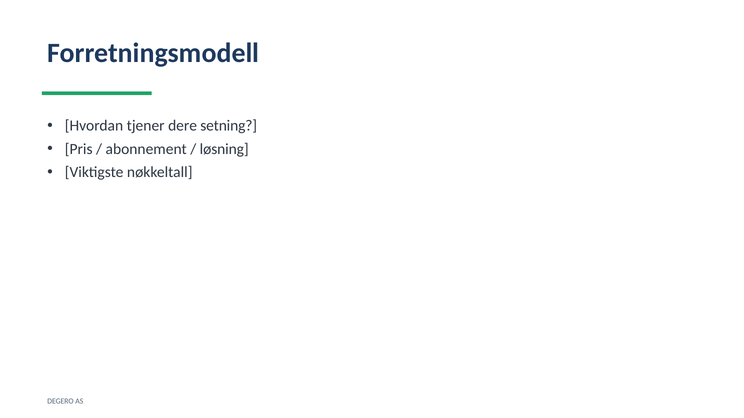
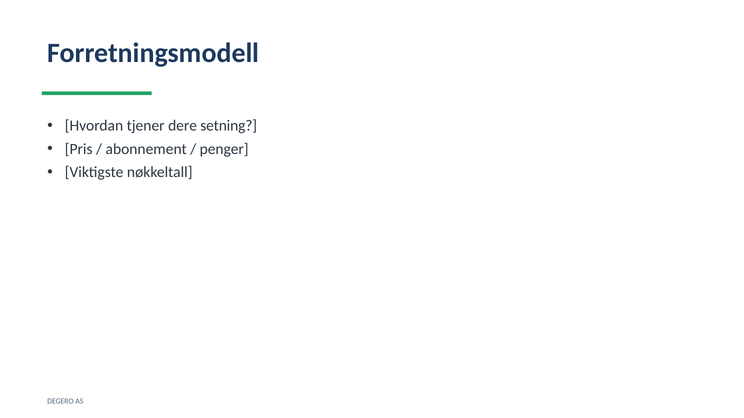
løsning: løsning -> penger (224, 149)
